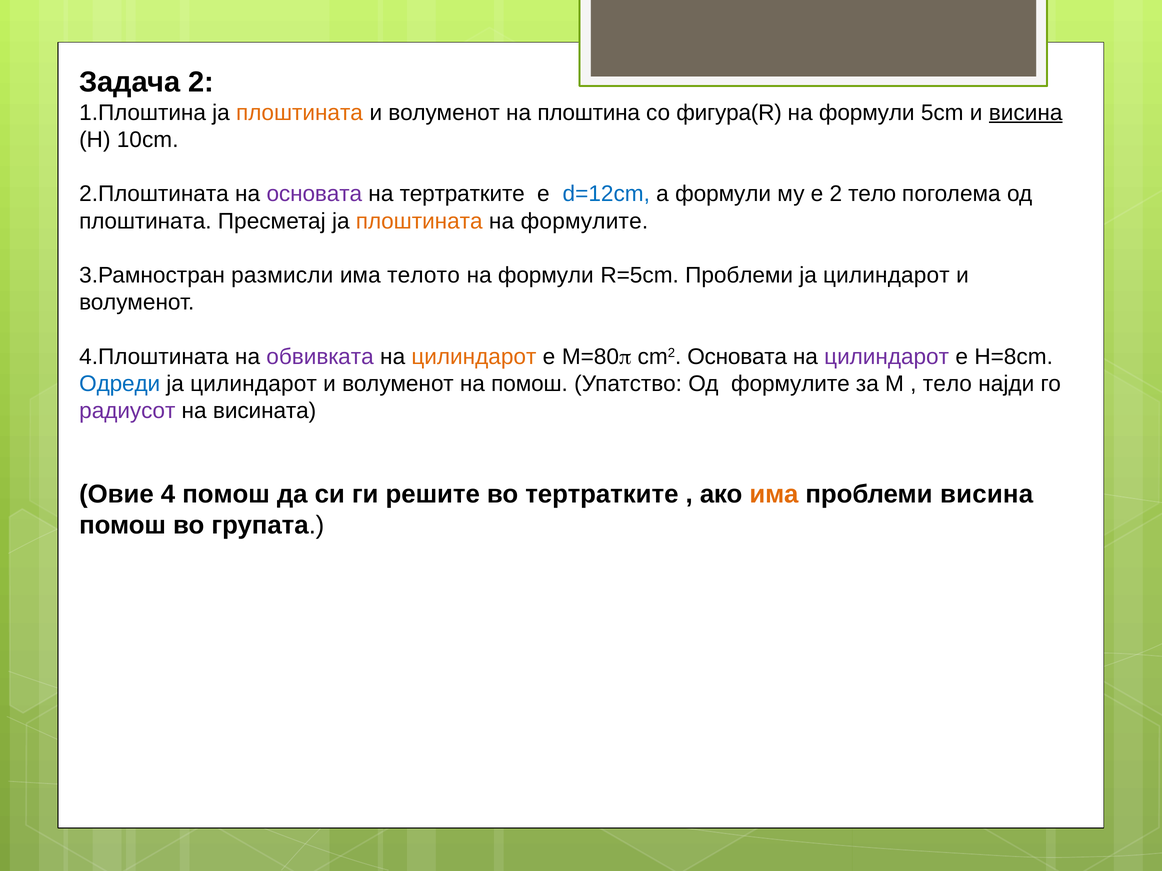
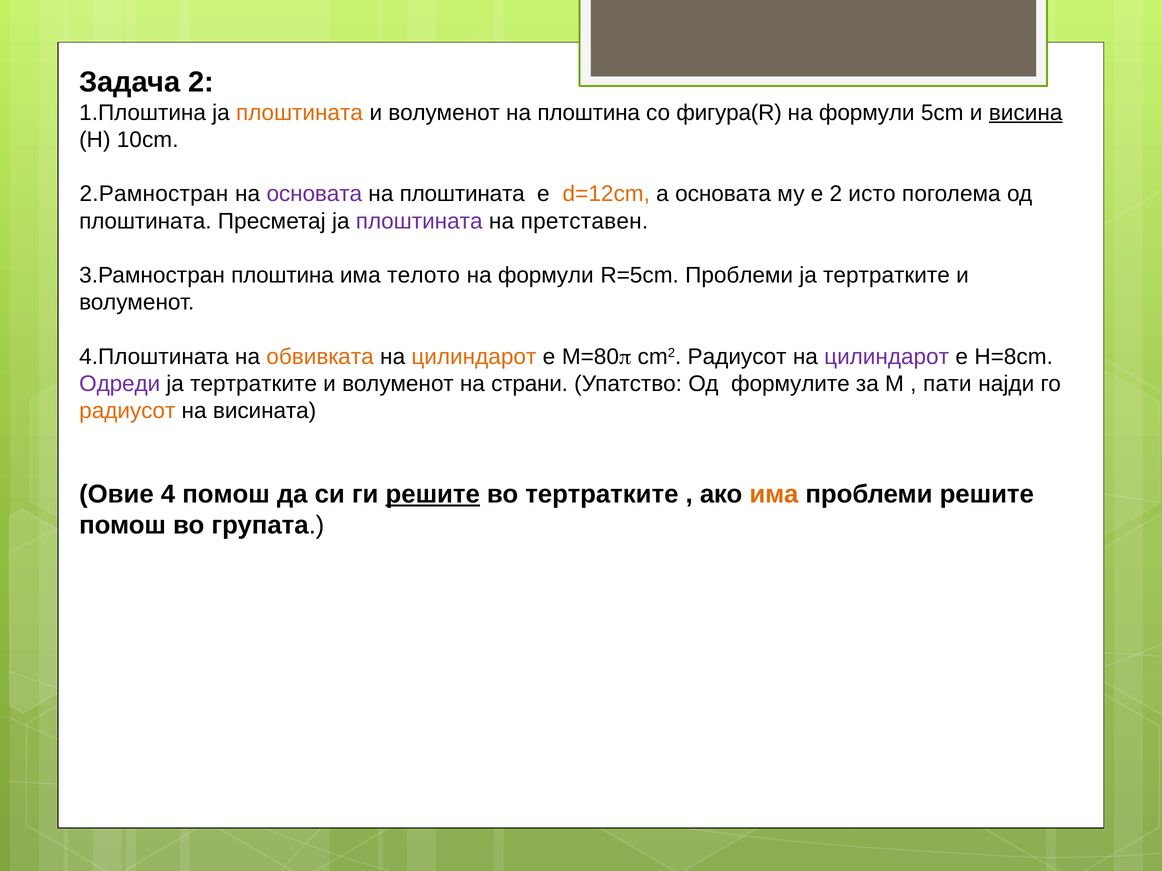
2.Плоштината: 2.Плоштината -> 2.Рамностран (154, 194)
на тертратките: тертратките -> плоштината (462, 194)
d=12cm colour: blue -> orange (606, 194)
а формули: формули -> основата (723, 194)
2 тело: тело -> исто (872, 194)
плоштината colour: orange -> purple (419, 221)
на формулите: формулите -> претставен (584, 221)
3.Рамностран размисли: размисли -> плоштина (282, 276)
цилиндарот: цилиндарот -> тертратките (886, 276)
обвивката colour: purple -> orange (320, 357)
cm2 Основата: Основата -> Радиусот (737, 357)
Одреди colour: blue -> purple (120, 384)
цилиндарот: цилиндарот -> тертратките (254, 384)
на помош: помош -> страни (530, 384)
тело: тело -> пати (947, 384)
радиусот colour: purple -> orange (127, 411)
решите underline: none -> present (433, 495)
проблеми висина: висина -> решите (987, 495)
